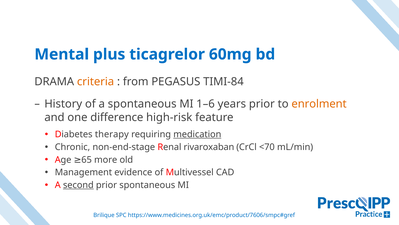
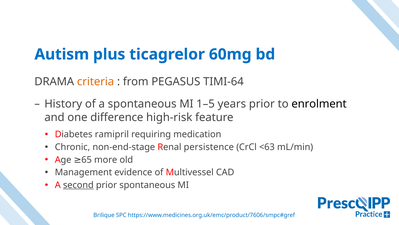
Mental: Mental -> Autism (62, 54)
TIMI-84: TIMI-84 -> TIMI-64 (223, 81)
1–6: 1–6 -> 1–5 (206, 104)
enrolment colour: orange -> black (319, 104)
therapy: therapy -> ramipril (112, 134)
medication underline: present -> none (197, 134)
rivaroxaban: rivaroxaban -> persistence (209, 147)
<70: <70 -> <63 (267, 147)
